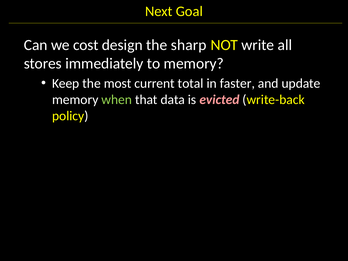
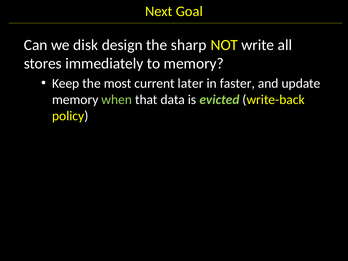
cost: cost -> disk (86, 45)
total: total -> later (191, 84)
evicted colour: pink -> light green (219, 100)
